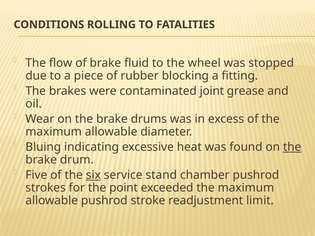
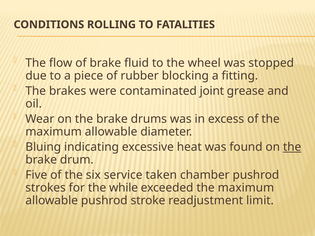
six underline: present -> none (93, 175)
stand: stand -> taken (161, 175)
point: point -> while (124, 188)
